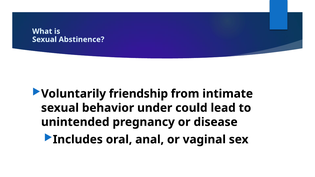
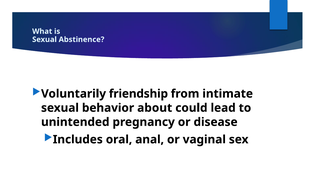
under: under -> about (155, 108)
